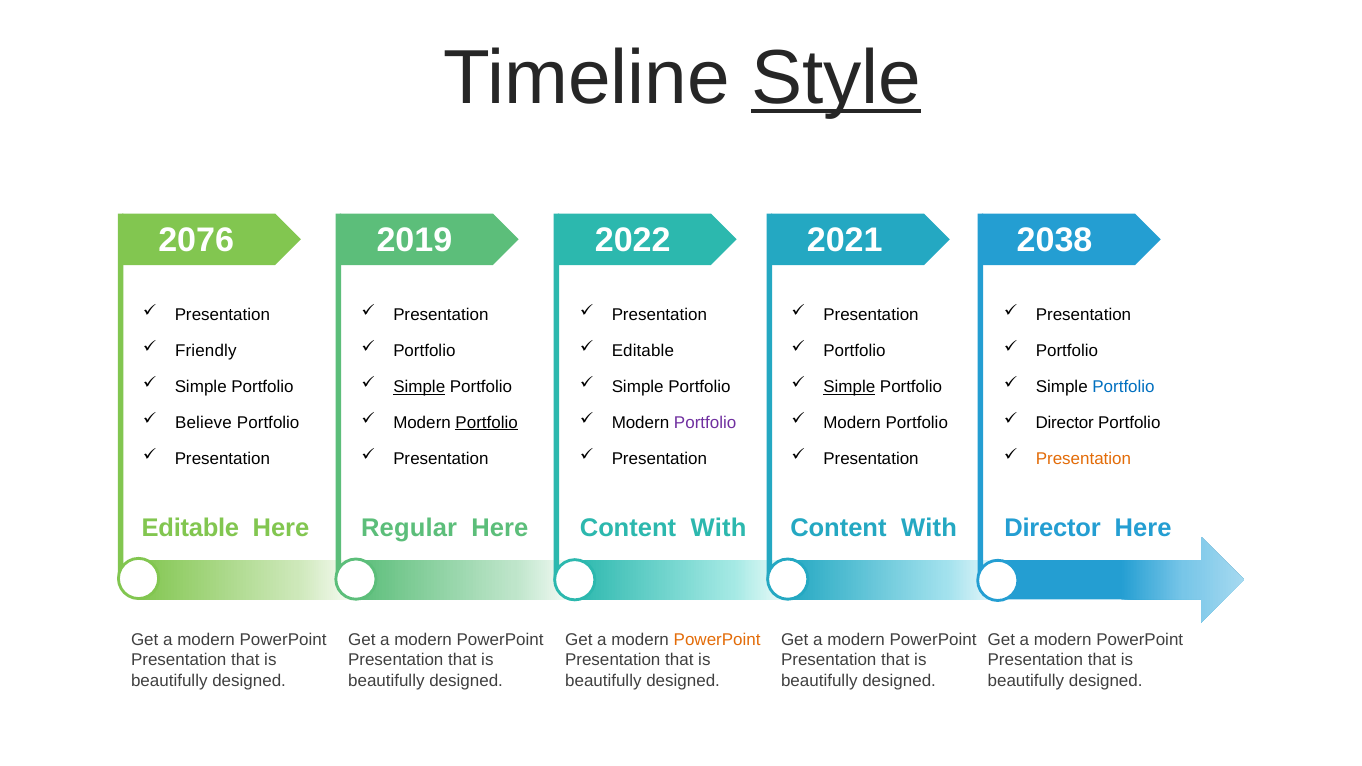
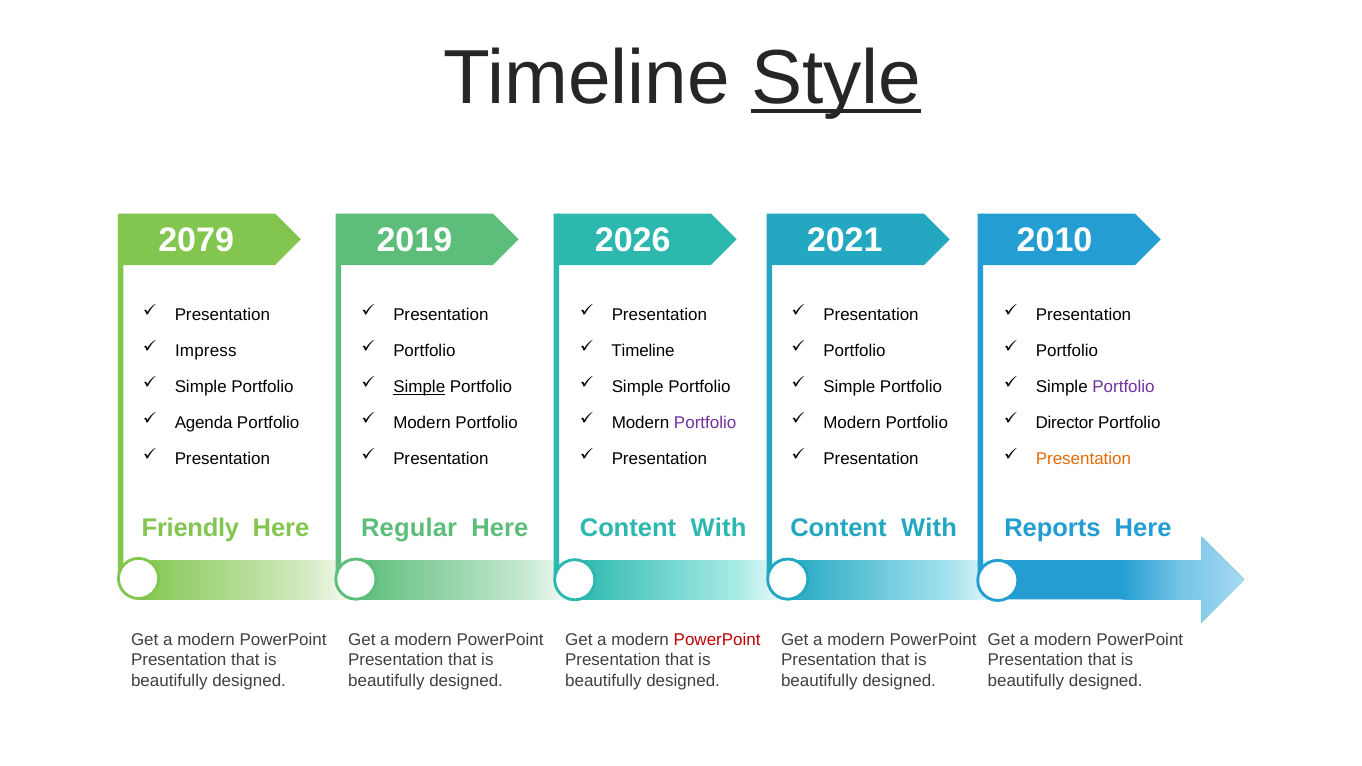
2076: 2076 -> 2079 (196, 240)
2022: 2022 -> 2026 (633, 240)
2038: 2038 -> 2010 (1055, 240)
Friendly: Friendly -> Impress (206, 351)
Editable: Editable -> Timeline (643, 351)
Simple underline: present -> none (849, 387)
Portfolio colour: blue -> purple (1124, 387)
Believe: Believe -> Agenda (204, 423)
Portfolio underline: present -> none (487, 423)
Editable: Editable -> Friendly (190, 528)
Director: Director -> Reports (1052, 528)
PowerPoint colour: orange -> red (717, 640)
